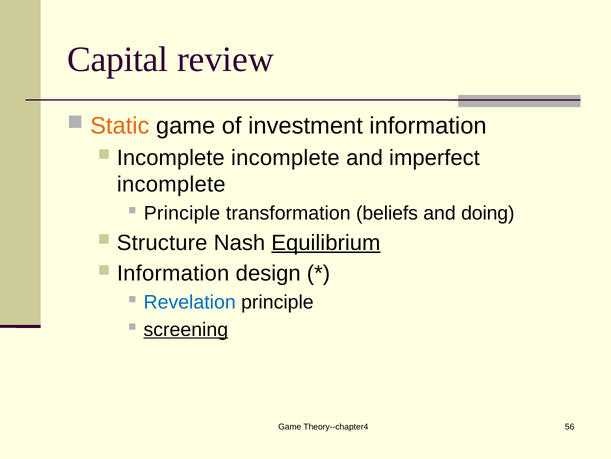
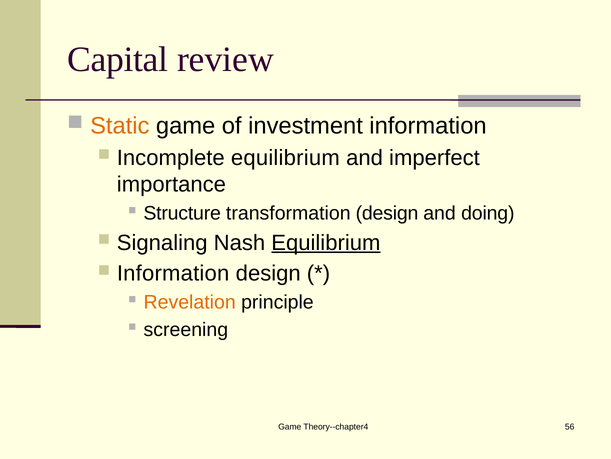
Incomplete incomplete: incomplete -> equilibrium (285, 158)
incomplete: incomplete -> importance (171, 184)
Principle: Principle -> Structure (182, 213)
transformation beliefs: beliefs -> design (387, 213)
Structure: Structure -> Signaling (162, 242)
Revelation colour: blue -> orange (190, 302)
screening underline: present -> none (186, 329)
